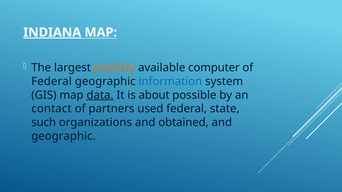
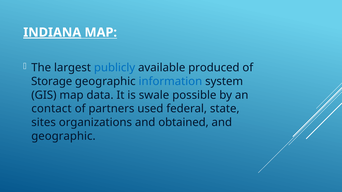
publicly colour: orange -> blue (115, 68)
computer: computer -> produced (214, 68)
Federal: Federal -> Storage (52, 82)
data underline: present -> none (100, 95)
about: about -> swale (154, 95)
such: such -> sites (44, 123)
